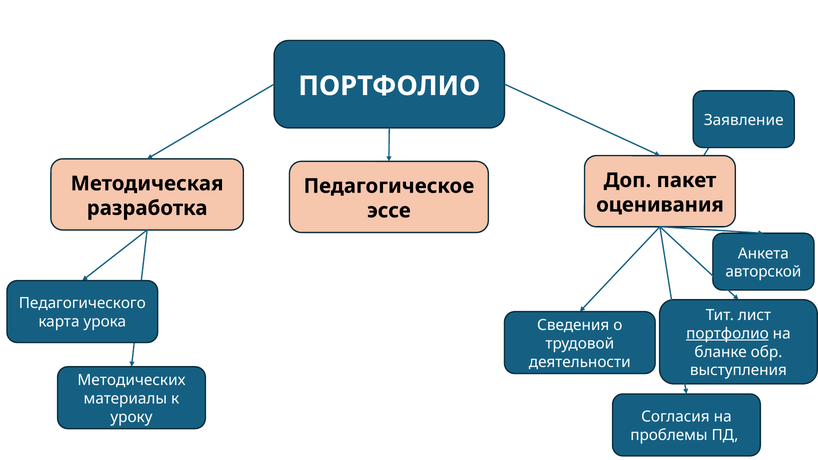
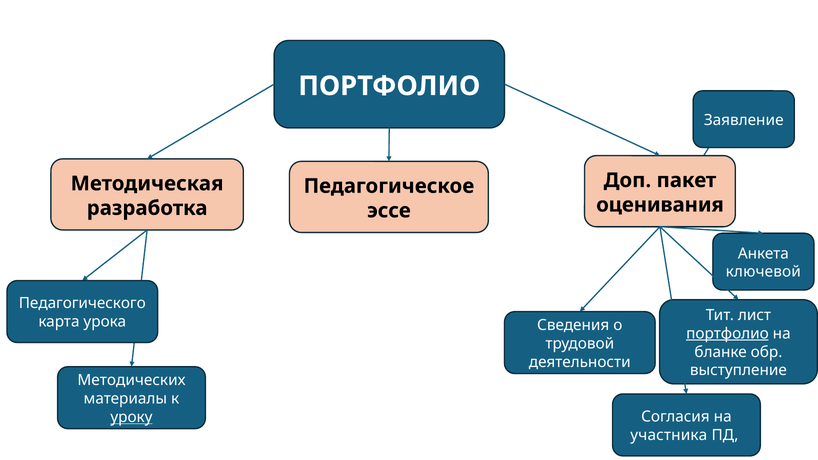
авторской: авторской -> ключевой (763, 272)
выступления: выступления -> выступление (738, 370)
уроку underline: none -> present (131, 417)
проблемы: проблемы -> участника (669, 435)
